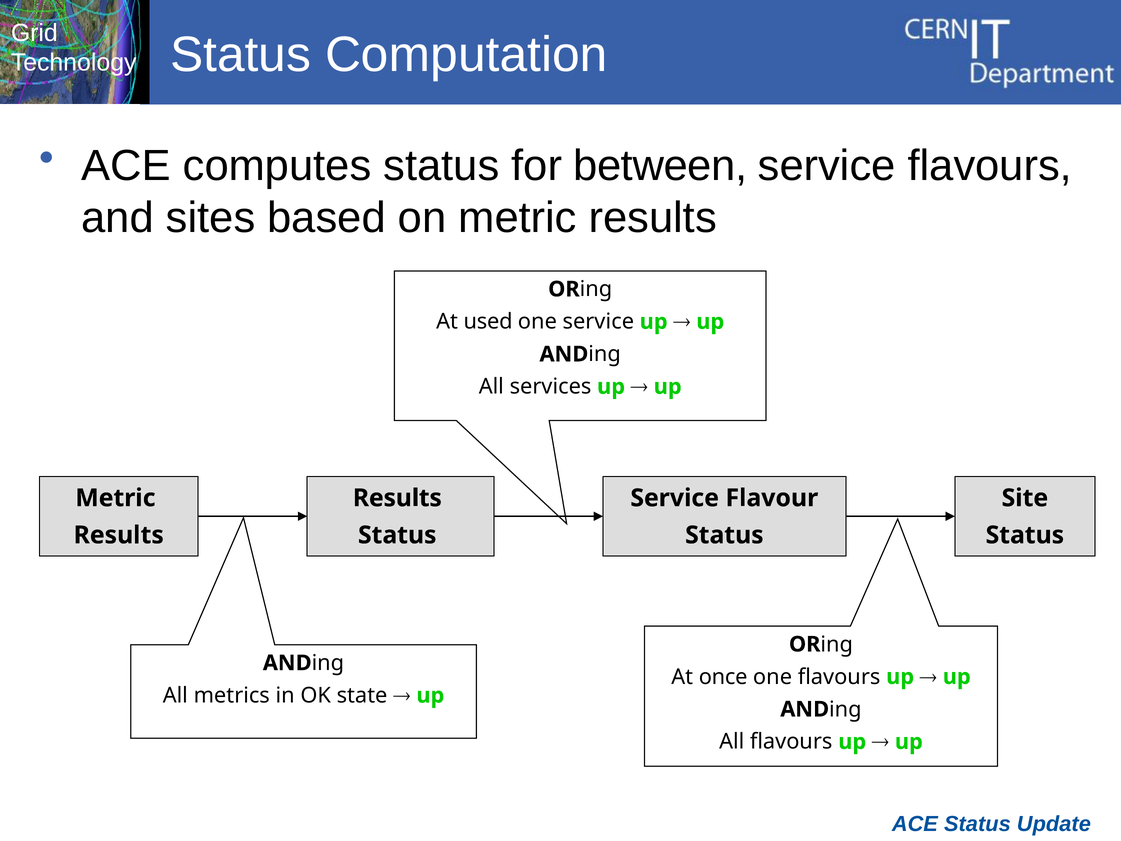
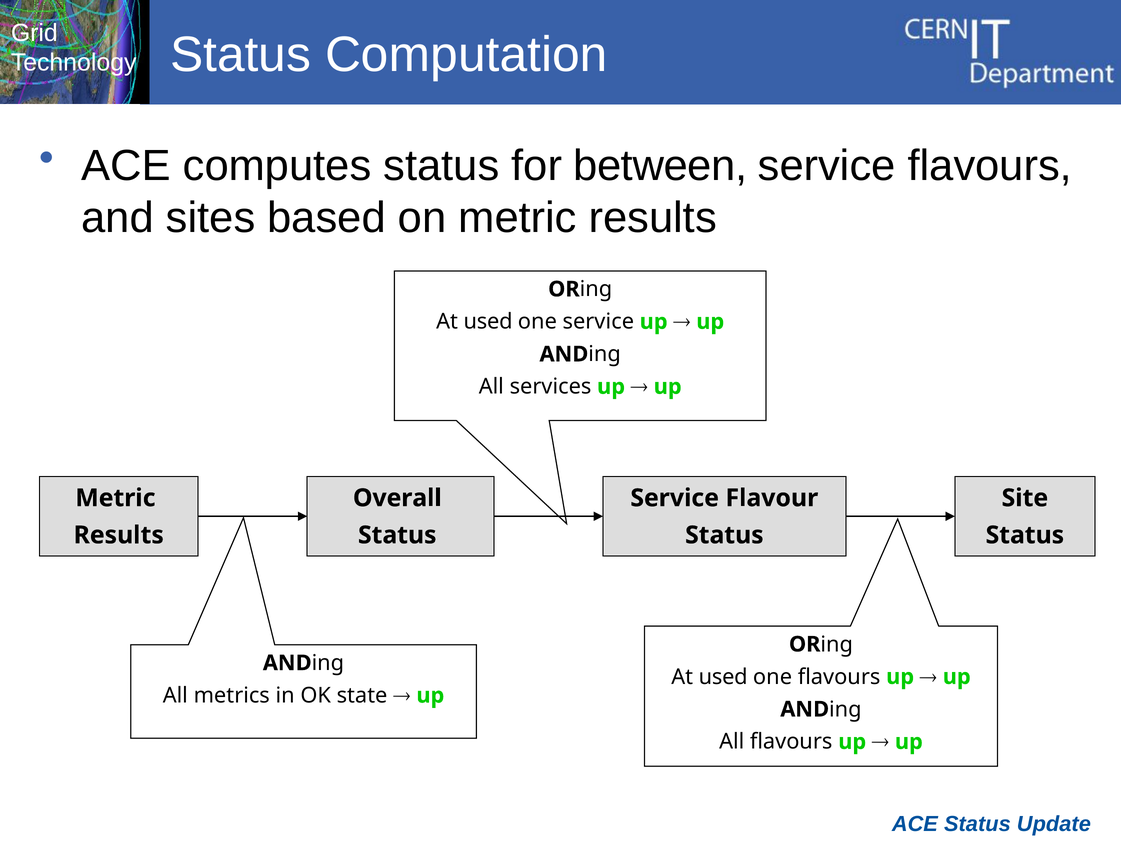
Results: Results -> Overall (397, 498)
once: once -> used (723, 677)
